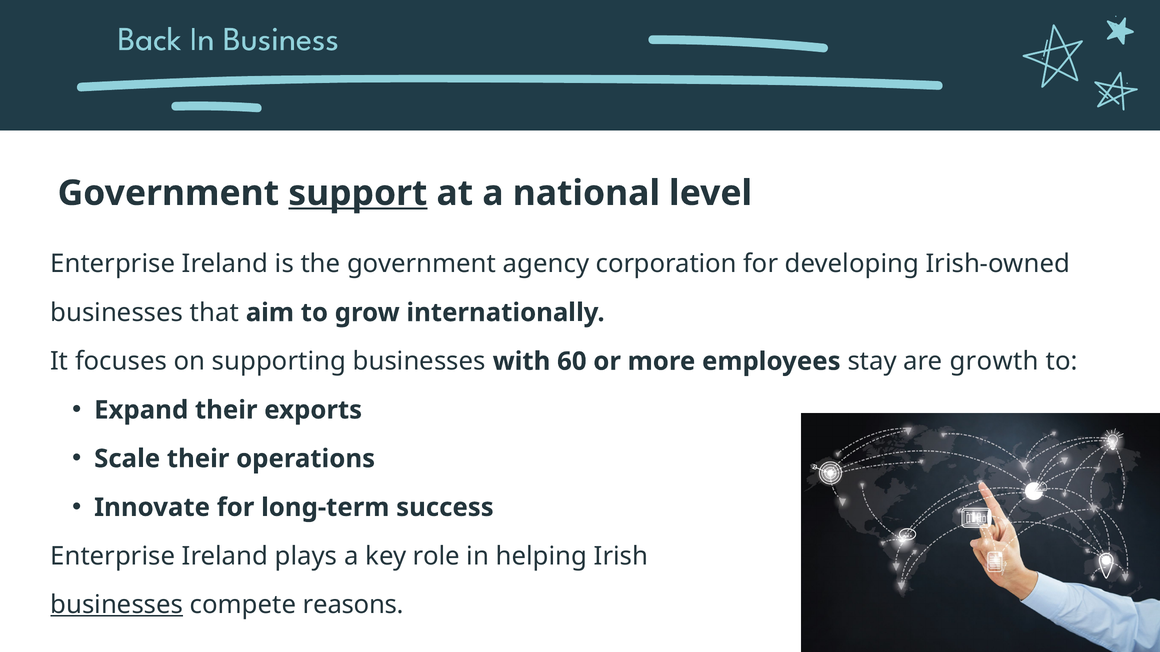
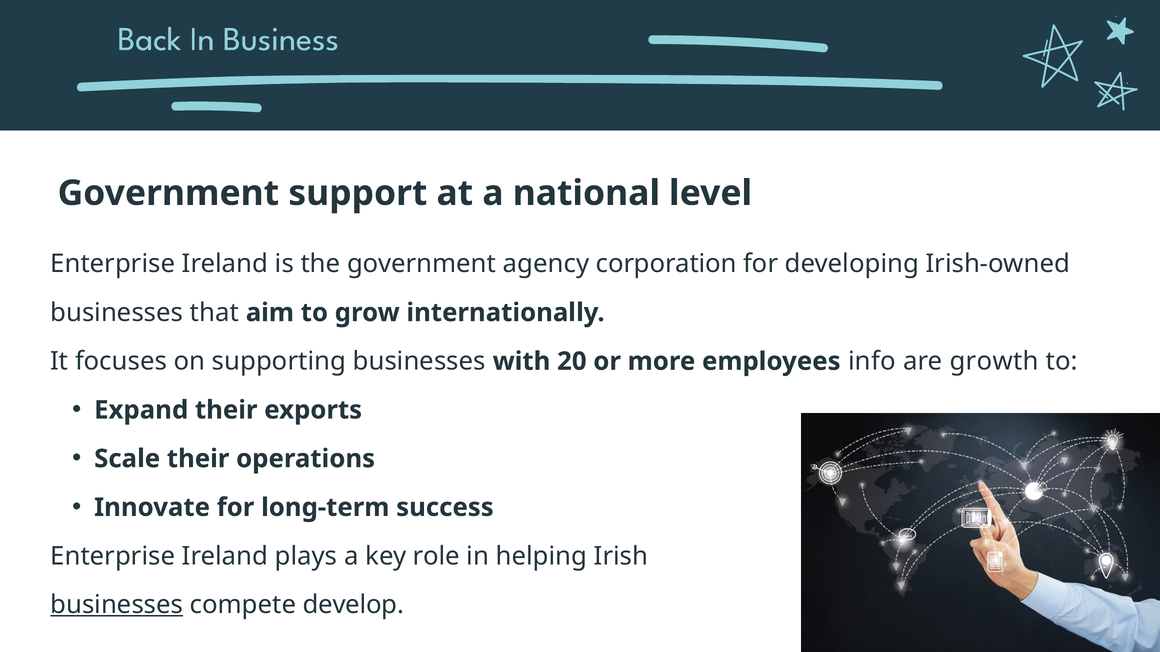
support underline: present -> none (358, 193)
60: 60 -> 20 (572, 362)
stay: stay -> info (872, 362)
reasons: reasons -> develop (353, 605)
